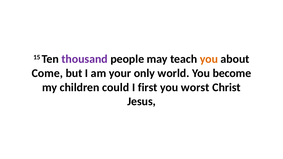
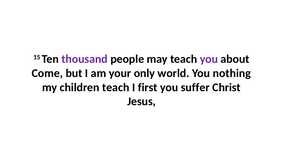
you colour: orange -> purple (209, 59)
become: become -> nothing (232, 73)
children could: could -> teach (116, 87)
worst: worst -> suffer (195, 87)
